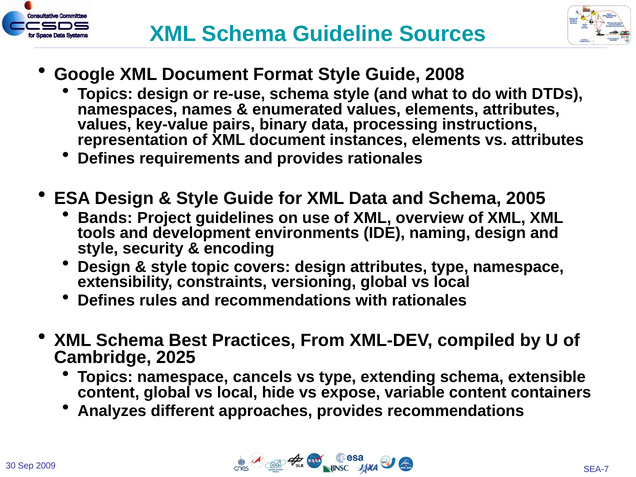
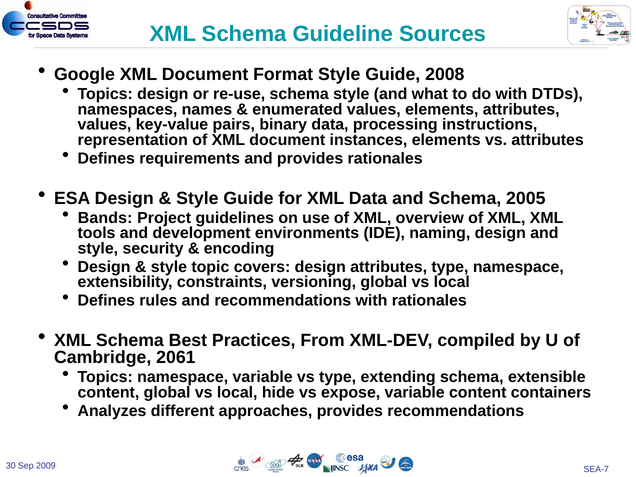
2025: 2025 -> 2061 (176, 358)
namespace cancels: cancels -> variable (263, 377)
